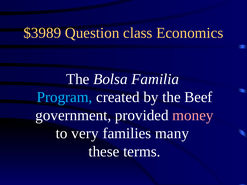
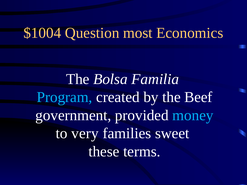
$3989: $3989 -> $1004 (42, 33)
class: class -> most (138, 33)
money colour: pink -> light blue (193, 115)
many: many -> sweet (172, 134)
